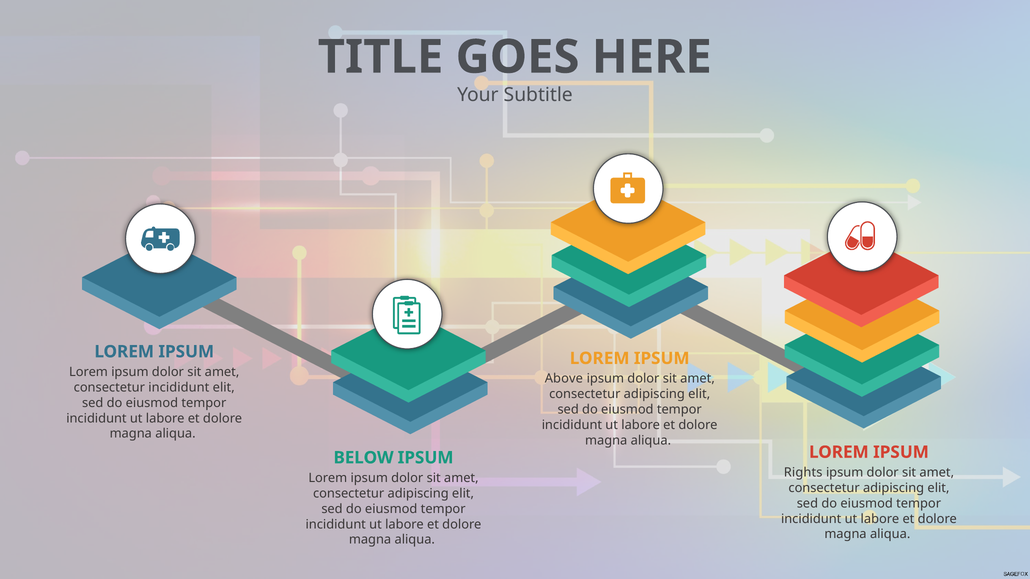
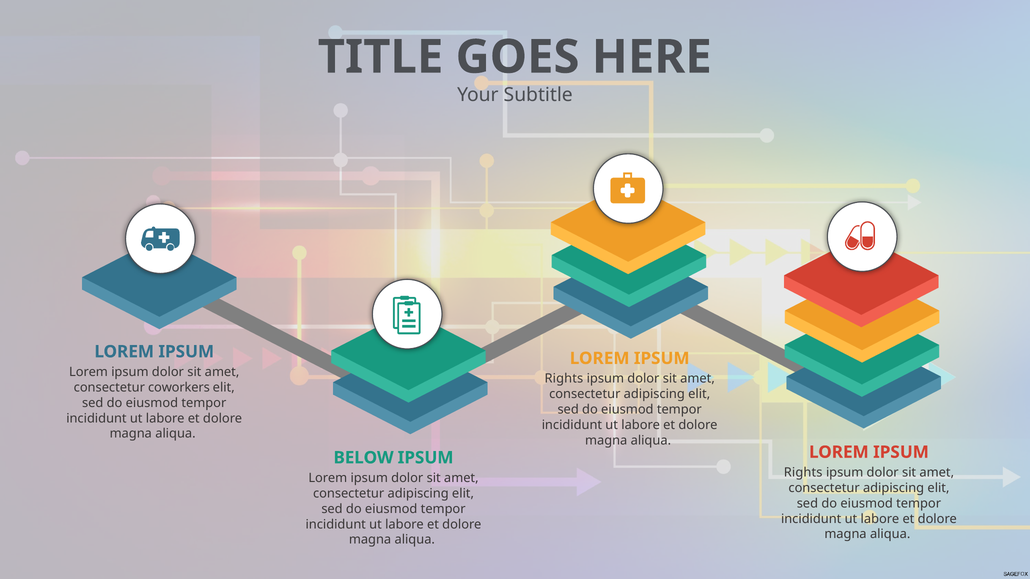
Above: Above -> Rights (564, 379)
consectetur incididunt: incididunt -> coworkers (179, 388)
